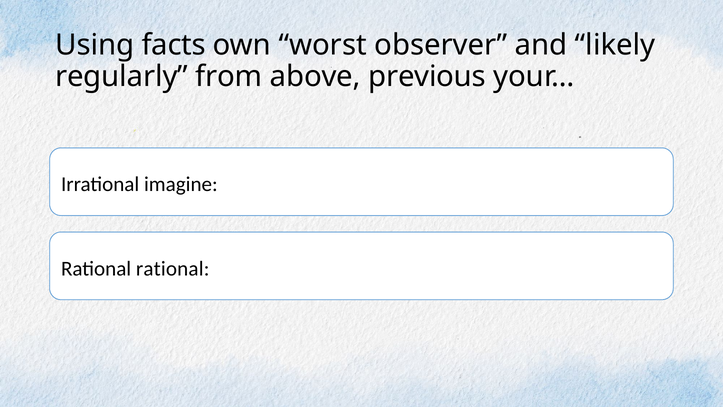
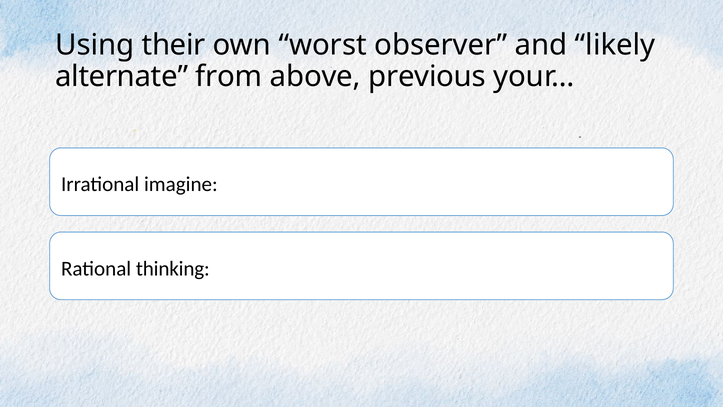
facts: facts -> their (174, 45)
regularly: regularly -> alternate (122, 77)
Rational rational: rational -> thinking (173, 268)
